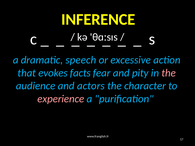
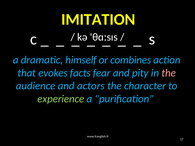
INFERENCE: INFERENCE -> IMITATION (98, 19)
speech: speech -> himself (81, 60)
excessive: excessive -> combines (131, 60)
experience colour: pink -> light green (61, 99)
